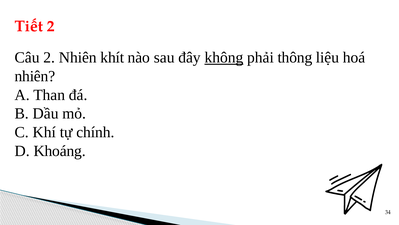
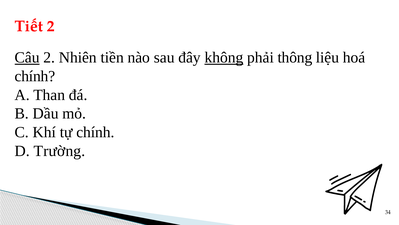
Câu underline: none -> present (27, 57)
khít: khít -> tiền (112, 57)
nhiên: nhiên -> chính (35, 76)
Khoáng: Khoáng -> Trường (59, 151)
